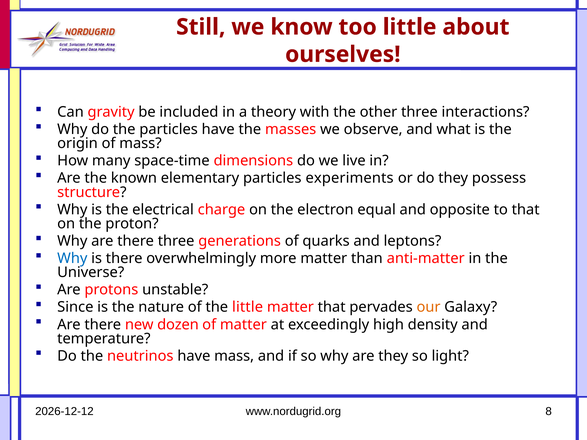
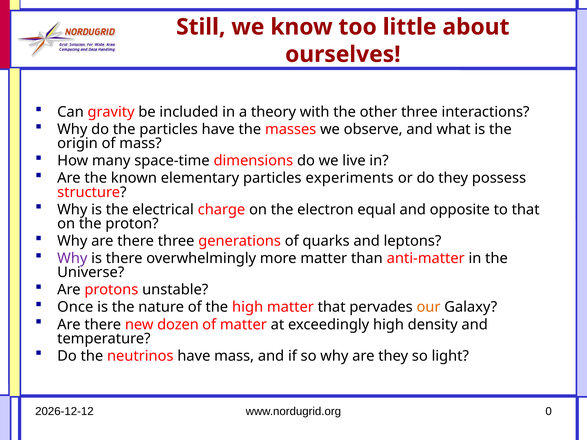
Why colour: blue -> purple (72, 259)
Since: Since -> Once (75, 307)
the little: little -> high (248, 307)
8: 8 -> 0 (549, 412)
